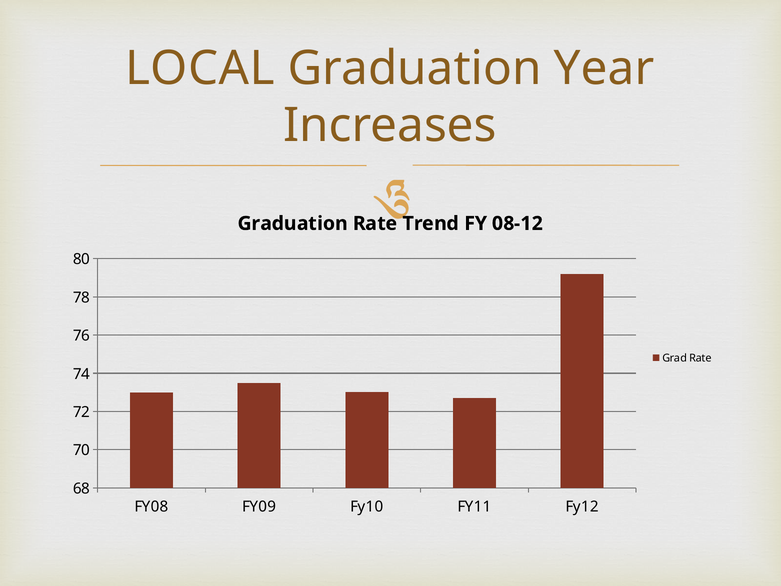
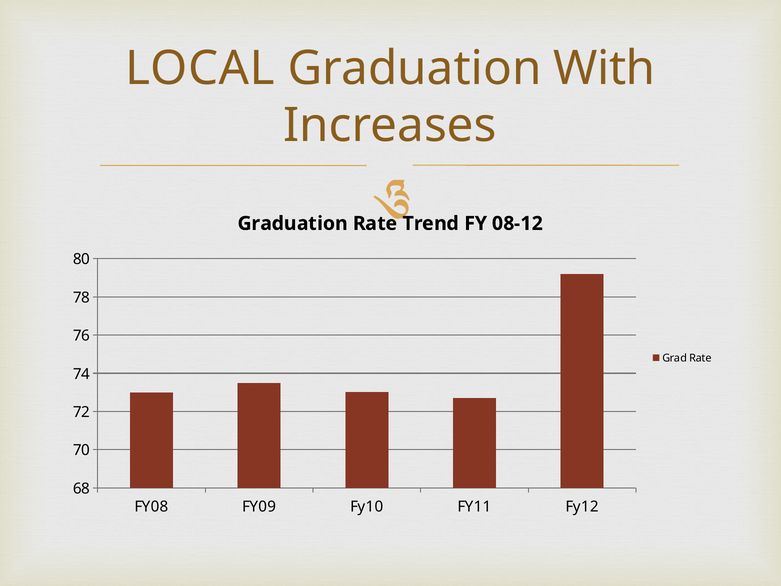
Year: Year -> With (604, 68)
